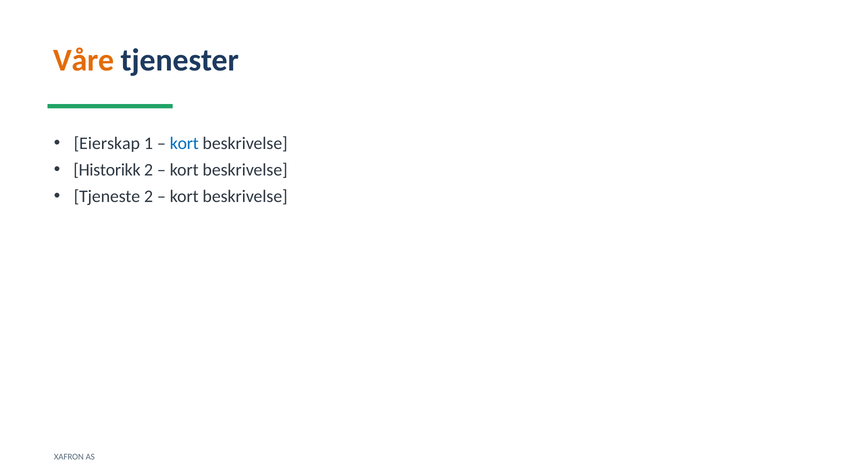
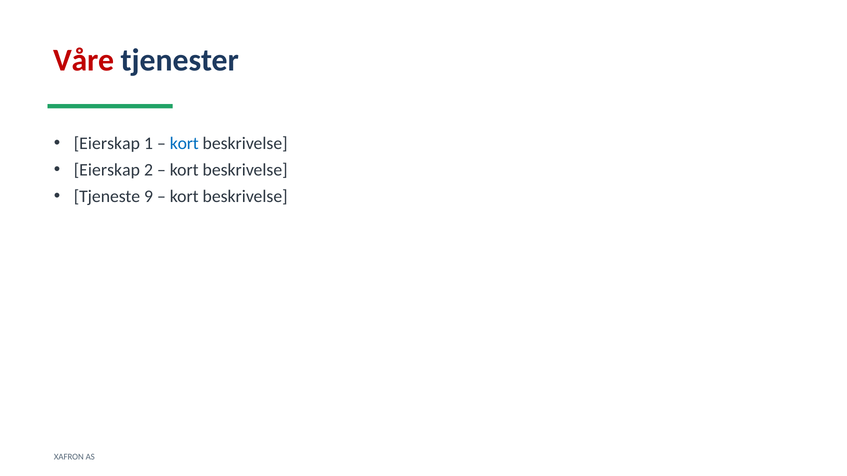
Våre colour: orange -> red (84, 60)
Historikk: Historikk -> Eierskap (107, 170)
Tjeneste 2: 2 -> 9 (148, 196)
